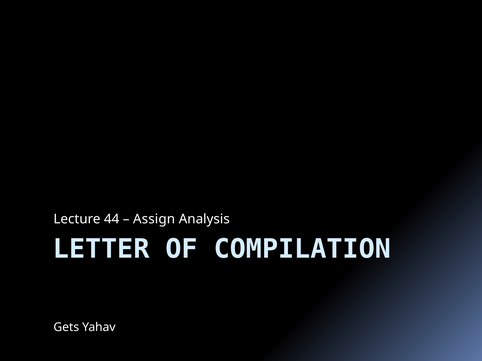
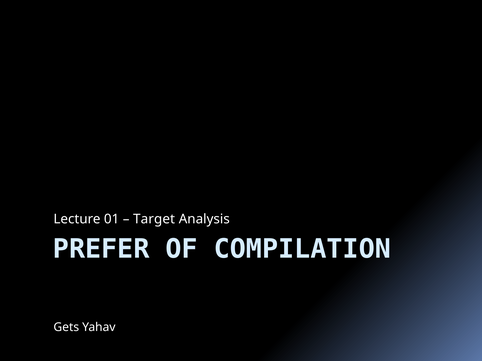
44: 44 -> 01 (112, 219)
Assign: Assign -> Target (154, 219)
LETTER: LETTER -> PREFER (101, 249)
